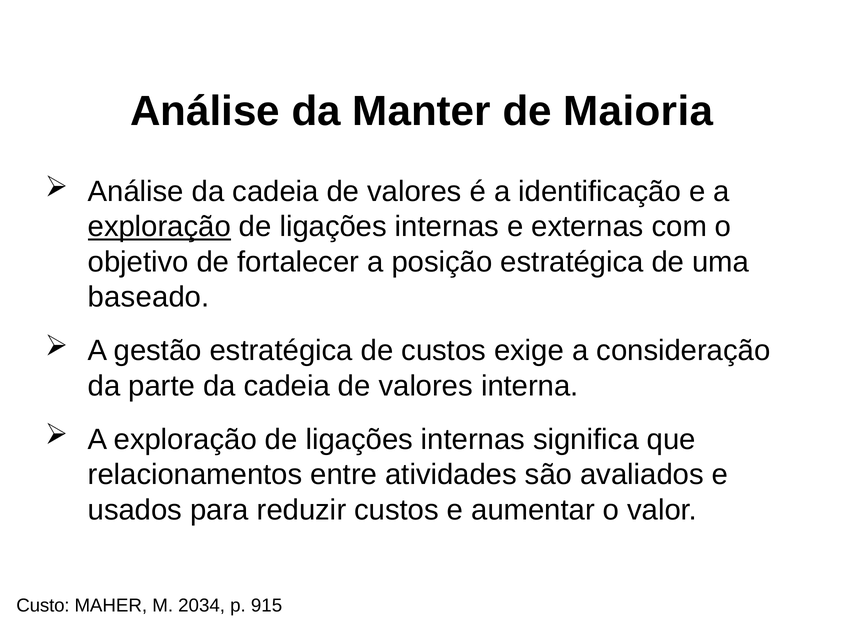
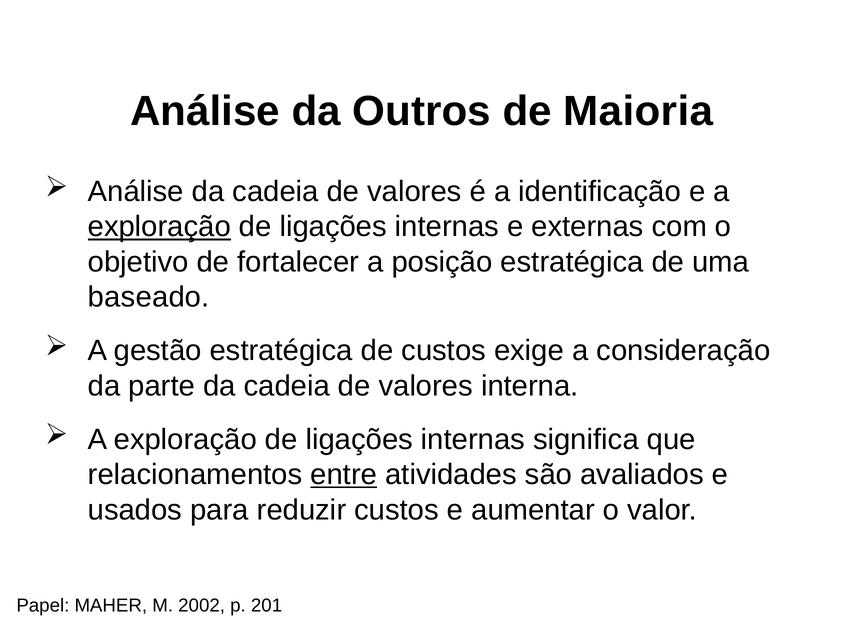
Manter: Manter -> Outros (422, 111)
entre underline: none -> present (344, 475)
Custo: Custo -> Papel (43, 605)
2034: 2034 -> 2002 (202, 605)
915: 915 -> 201 (267, 605)
